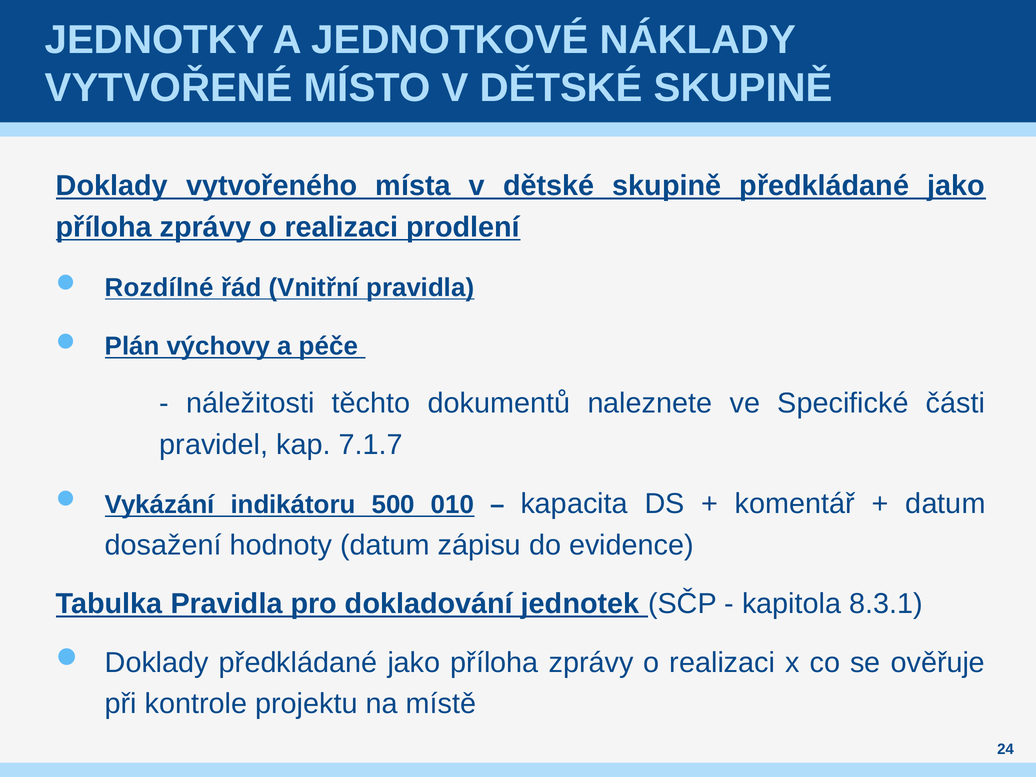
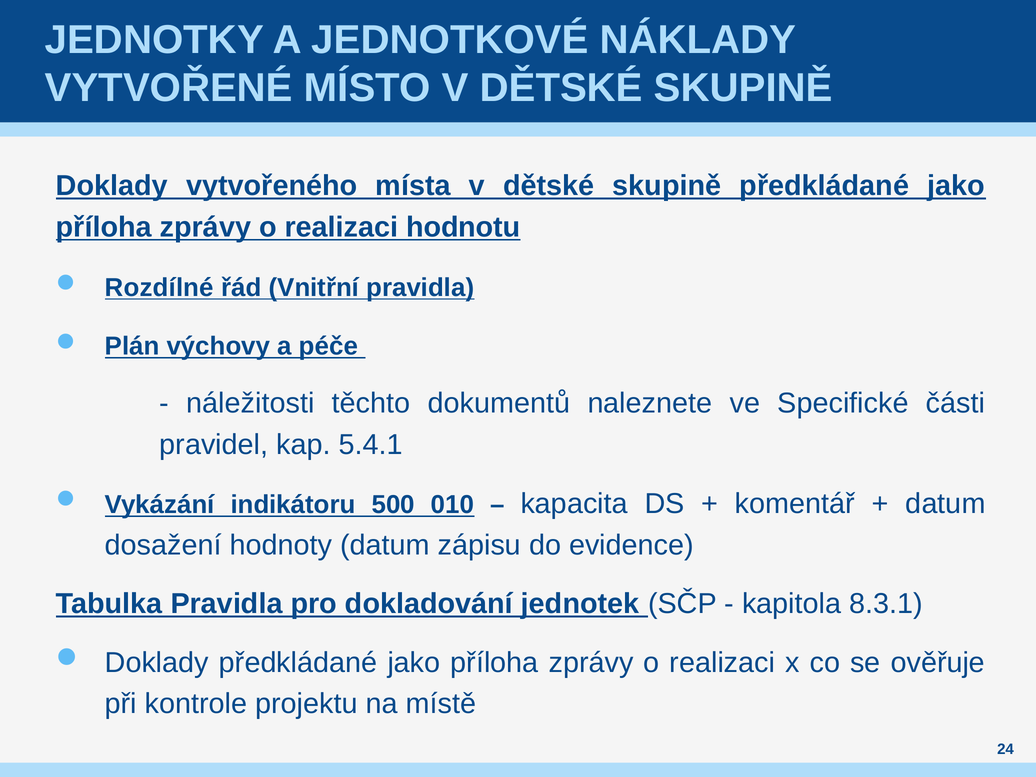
prodlení: prodlení -> hodnotu (463, 227)
7.1.7: 7.1.7 -> 5.4.1 (371, 445)
